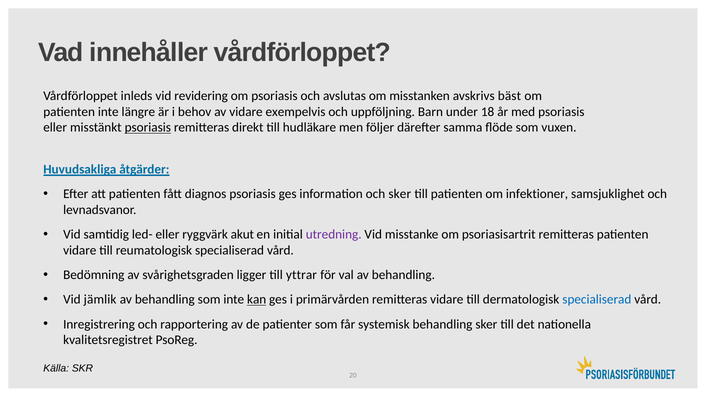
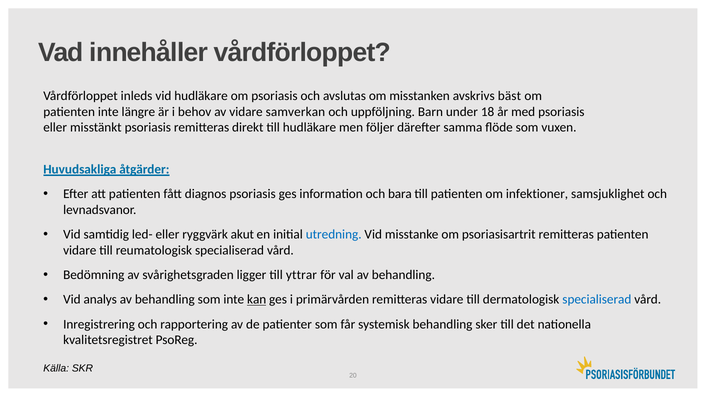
vid revidering: revidering -> hudläkare (201, 96)
exempelvis: exempelvis -> samverkan (295, 112)
psoriasis underline: present -> none (148, 128)
och sker: sker -> bara (400, 194)
utredning colour: purple -> blue (334, 235)
jämlik: jämlik -> analys (100, 300)
